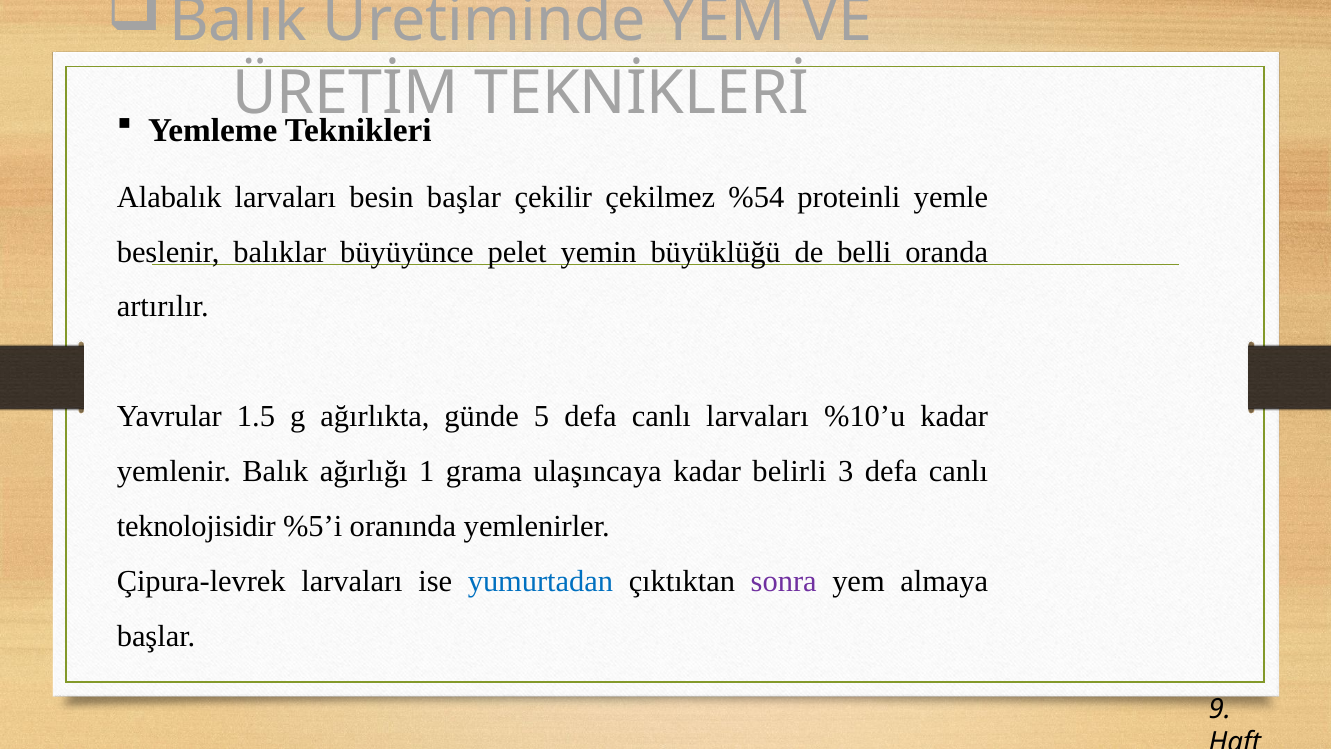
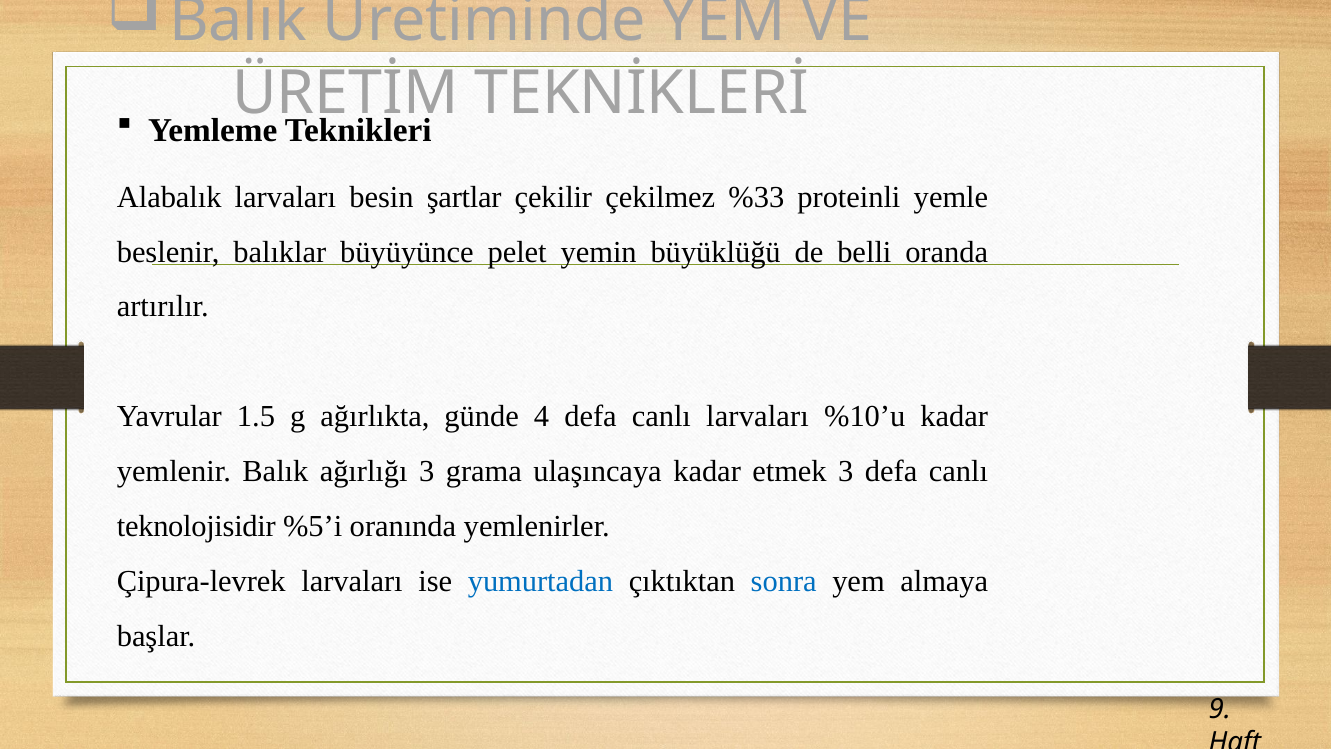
besin başlar: başlar -> şartlar (464, 197)
%54: %54 -> %33 (756, 197)
5: 5 -> 4 (542, 416)
ağırlığı 1: 1 -> 3 (427, 471)
belirli: belirli -> etmek (790, 471)
sonra colour: purple -> blue (784, 581)
